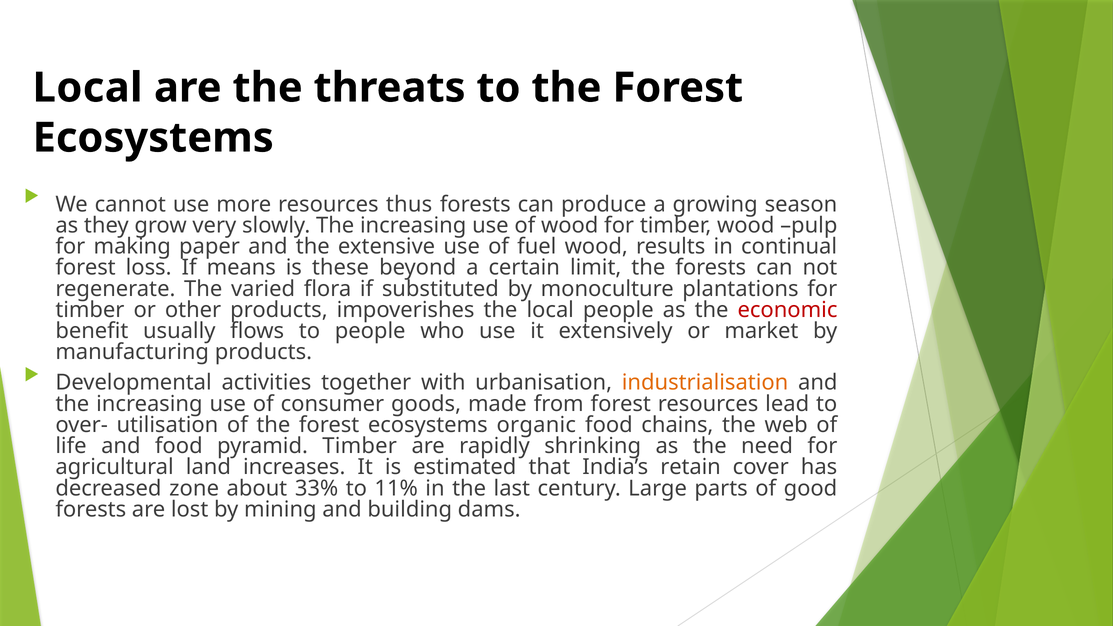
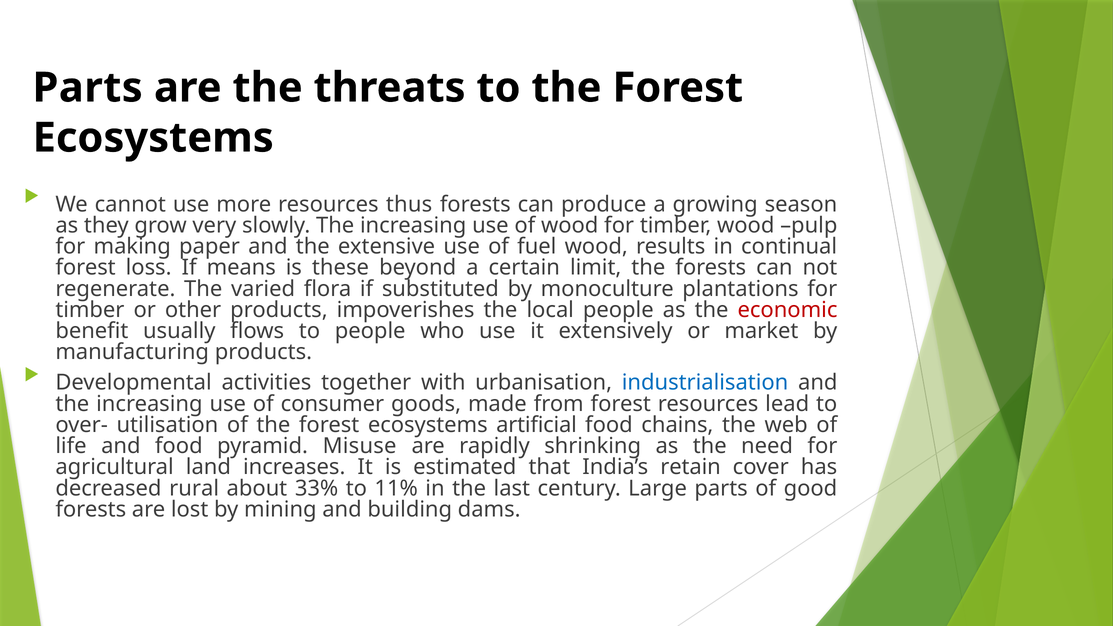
Local: Local -> Parts (88, 88)
industrialisation colour: orange -> blue (705, 383)
organic: organic -> artificial (537, 425)
pyramid Timber: Timber -> Misuse (360, 446)
zone: zone -> rural (194, 488)
